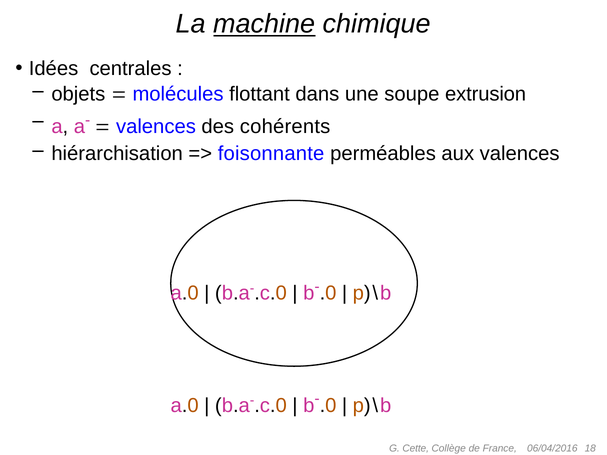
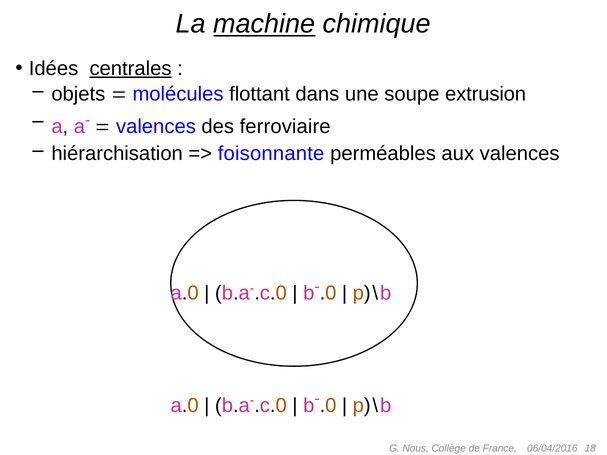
centrales underline: none -> present (131, 69)
cohérents: cohérents -> ferroviaire (285, 127)
Cette: Cette -> Nous (416, 448)
